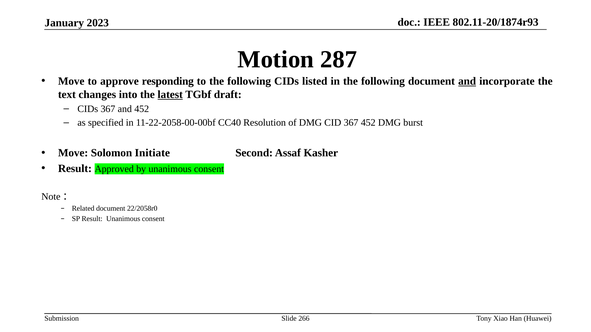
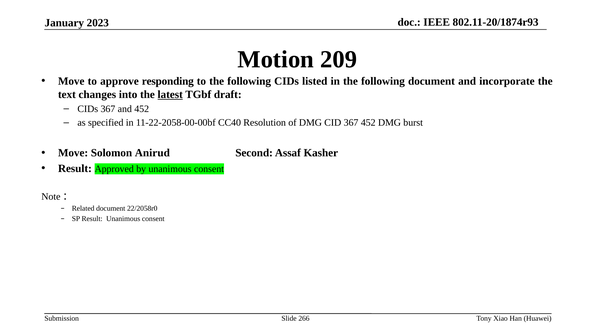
287: 287 -> 209 (339, 59)
and underline: present -> none (467, 81)
Initiate: Initiate -> Anirud (152, 153)
